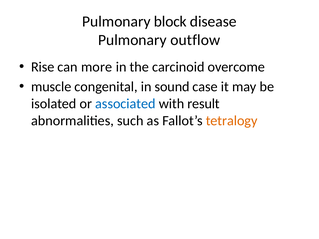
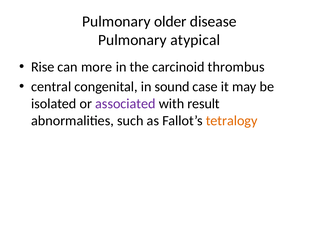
block: block -> older (170, 22)
outflow: outflow -> atypical (195, 40)
overcome: overcome -> thrombus (236, 67)
muscle: muscle -> central (51, 87)
associated colour: blue -> purple (125, 104)
